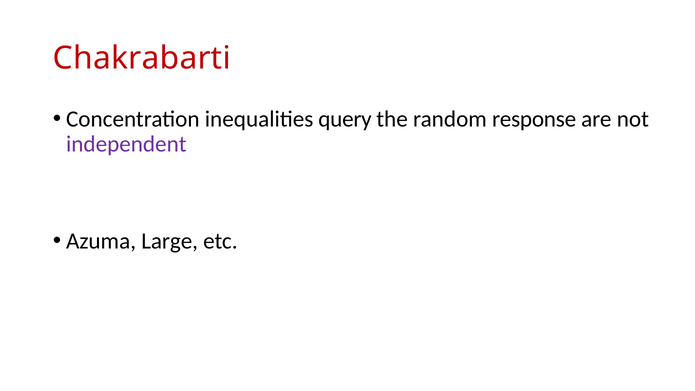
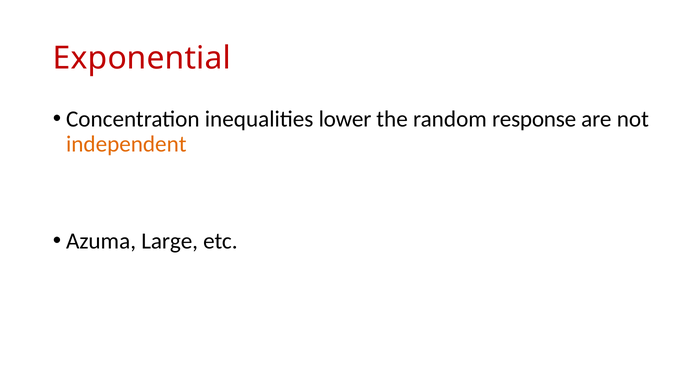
Chakrabarti: Chakrabarti -> Exponential (142, 58)
query: query -> lower (345, 119)
independent colour: purple -> orange (126, 144)
